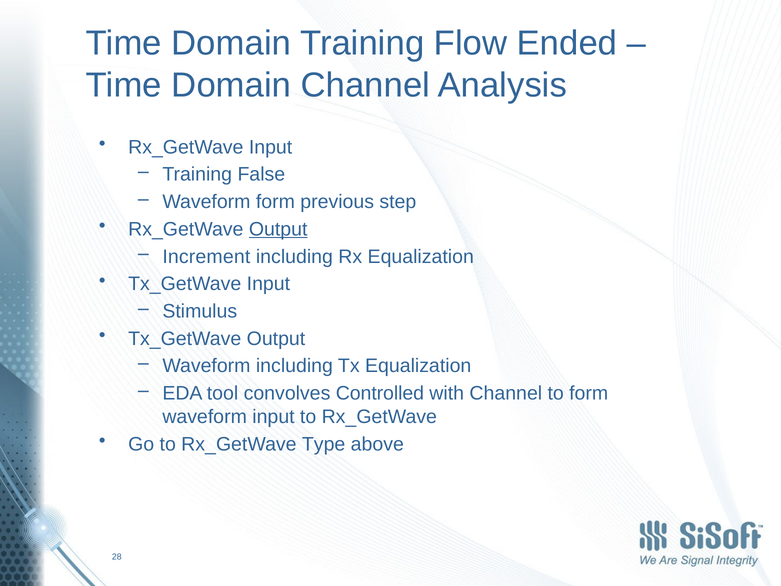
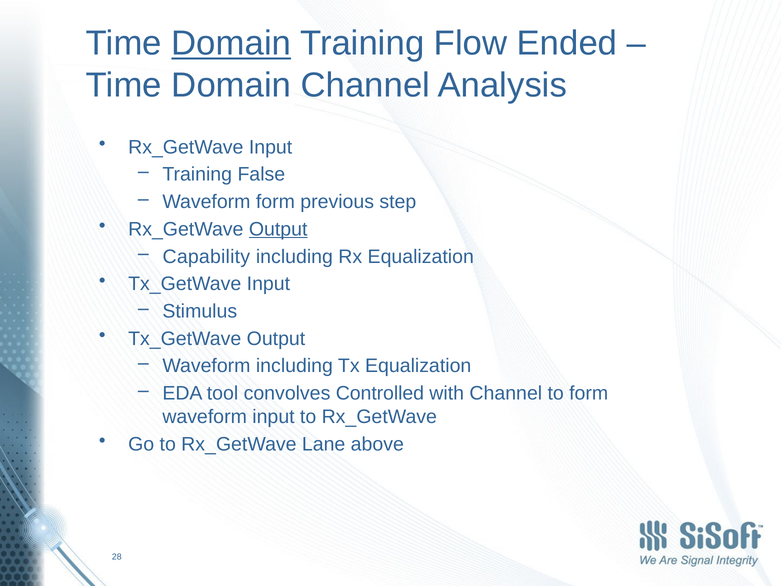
Domain underline: none -> present (231, 43)
Increment: Increment -> Capability (206, 256)
Type: Type -> Lane (324, 444)
